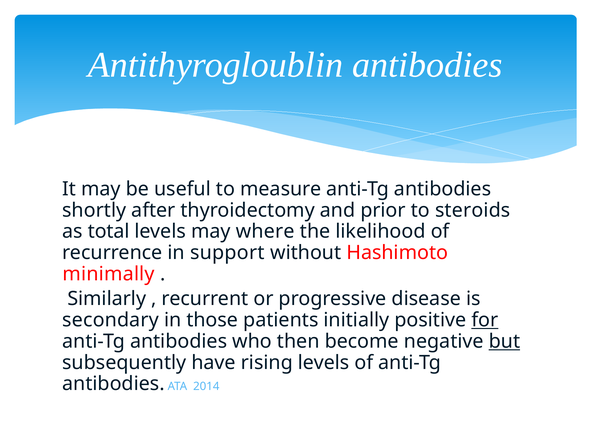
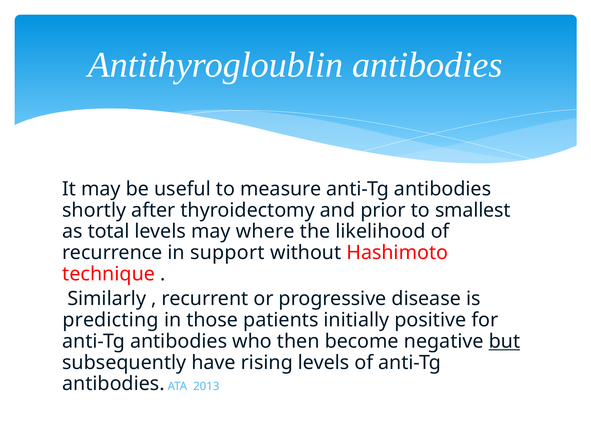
steroids: steroids -> smallest (473, 210)
minimally: minimally -> technique (109, 274)
secondary: secondary -> predicting (111, 320)
for underline: present -> none (485, 320)
2014: 2014 -> 2013 (206, 387)
